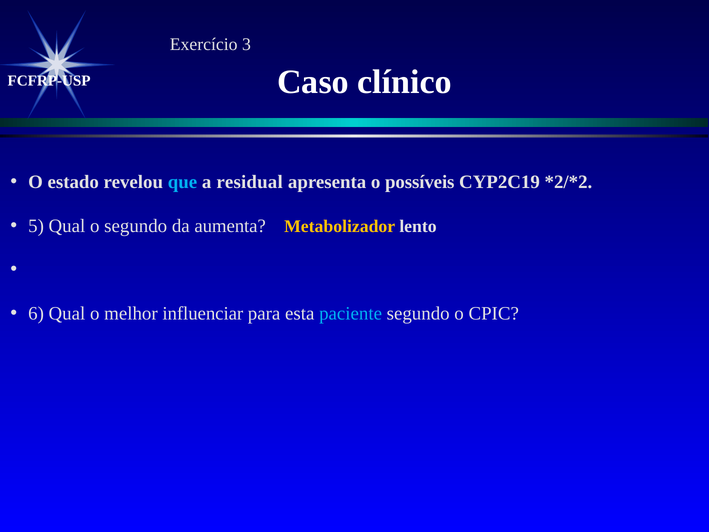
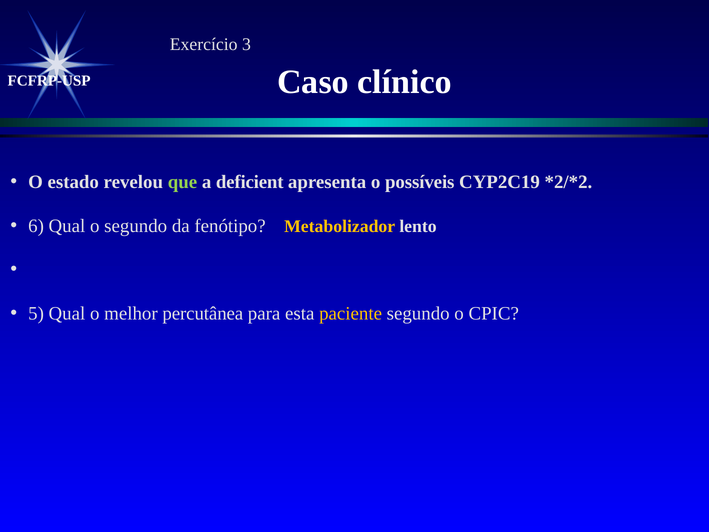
que colour: light blue -> light green (182, 182)
residual: residual -> deficient (250, 182)
5: 5 -> 6 (36, 226)
aumenta: aumenta -> fenótipo (230, 226)
6: 6 -> 5 (36, 313)
influenciar: influenciar -> percutânea (203, 313)
paciente colour: light blue -> yellow (351, 313)
